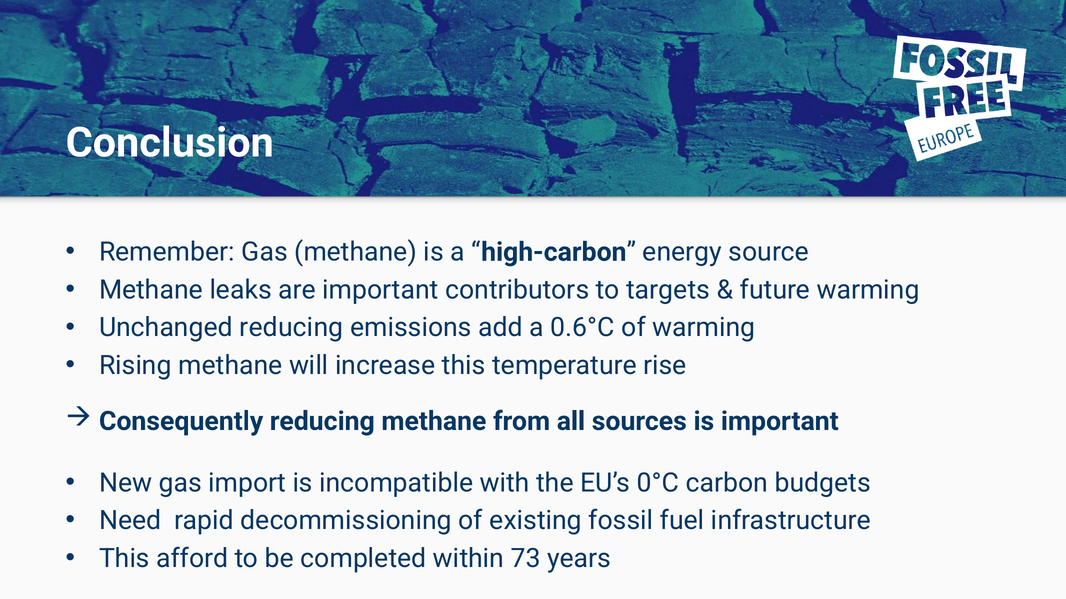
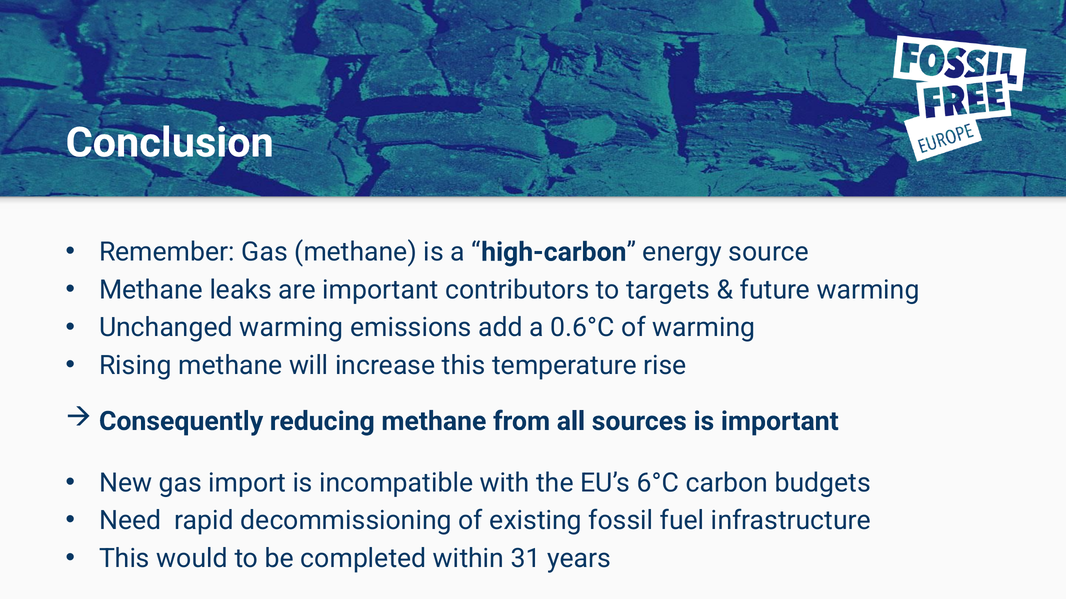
Unchanged reducing: reducing -> warming (291, 328)
0°C: 0°C -> 6°C (658, 483)
afford: afford -> would (192, 559)
73: 73 -> 31 (526, 559)
